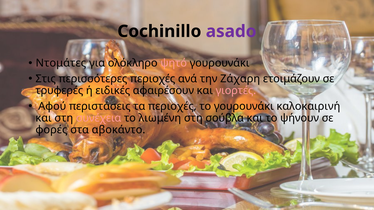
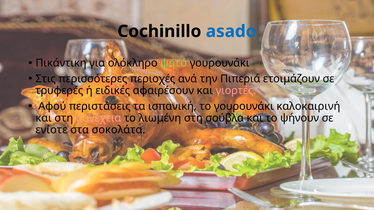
asado colour: purple -> blue (231, 31)
Ντομάτες: Ντομάτες -> Πικάντικη (61, 63)
ψητό colour: pink -> light green (174, 63)
Ζάχαρη: Ζάχαρη -> Πιπεριά (240, 79)
τα περιοχές: περιοχές -> ισπανική (172, 106)
φορές: φορές -> ενίοτε (51, 130)
αβοκάντο: αβοκάντο -> σοκολάτα (119, 130)
